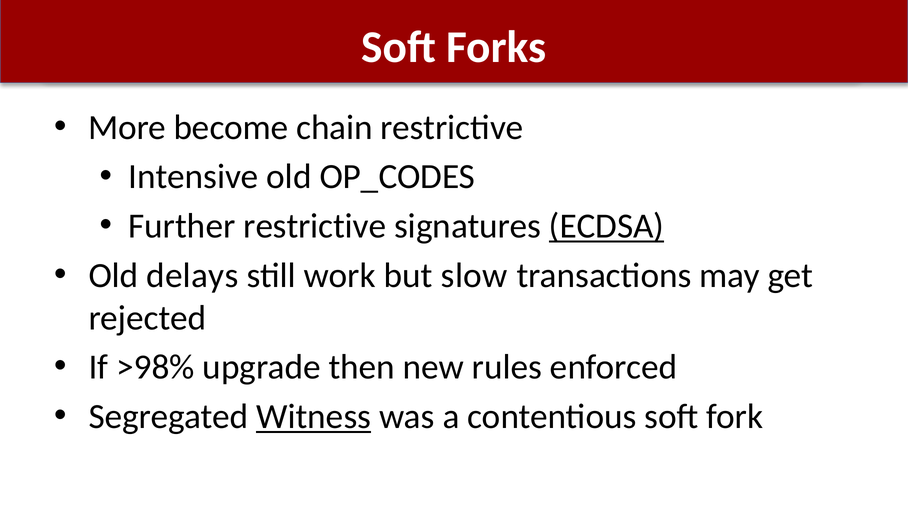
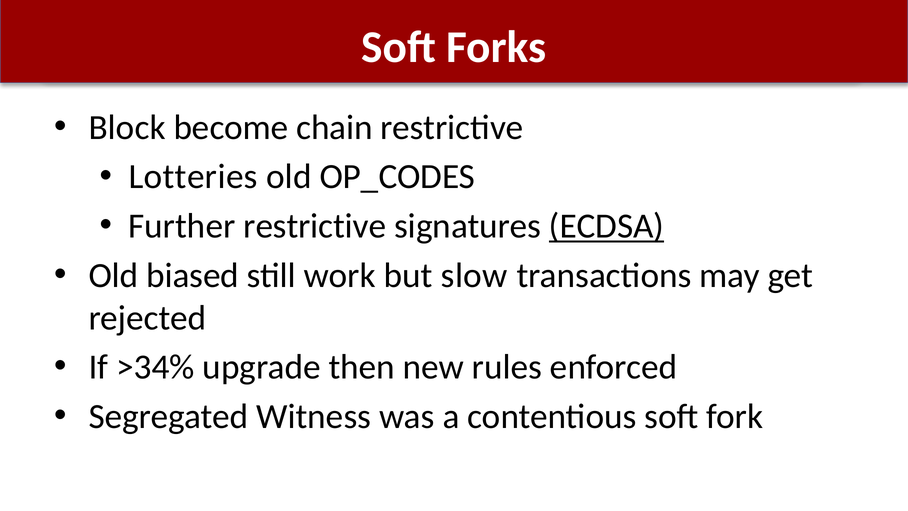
More: More -> Block (127, 127)
Intensive: Intensive -> Lotteries (193, 177)
delays: delays -> biased (193, 275)
>98%: >98% -> >34% (155, 367)
Witness underline: present -> none (314, 416)
